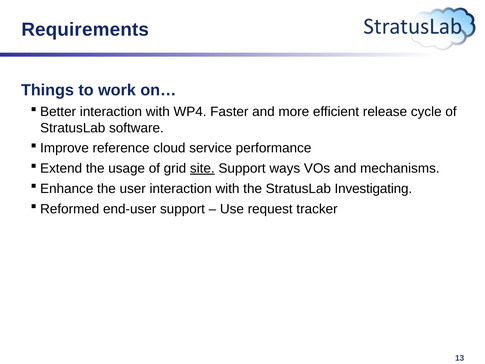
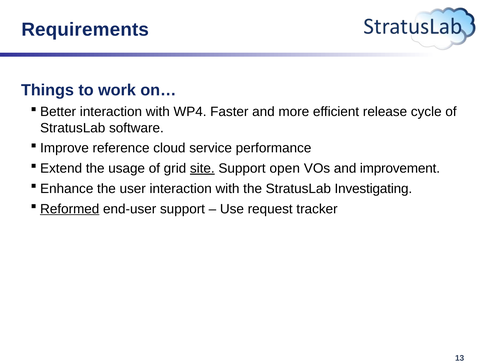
ways: ways -> open (285, 168)
mechanisms: mechanisms -> improvement (400, 168)
Reformed underline: none -> present (70, 209)
